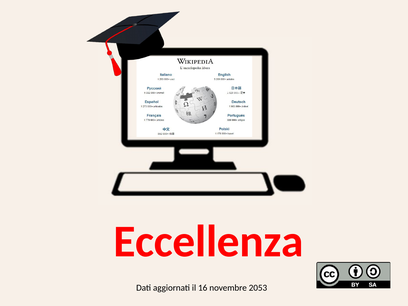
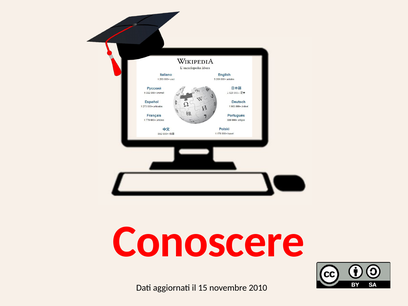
Eccellenza: Eccellenza -> Conoscere (209, 242)
16: 16 -> 15 (203, 288)
2053: 2053 -> 2010 (258, 288)
